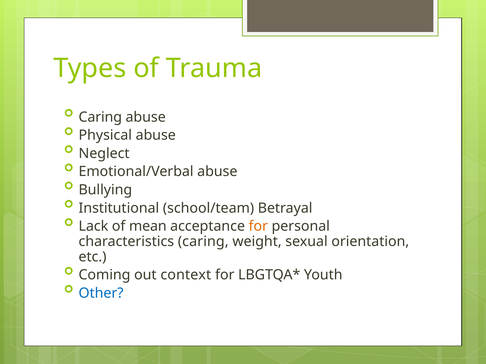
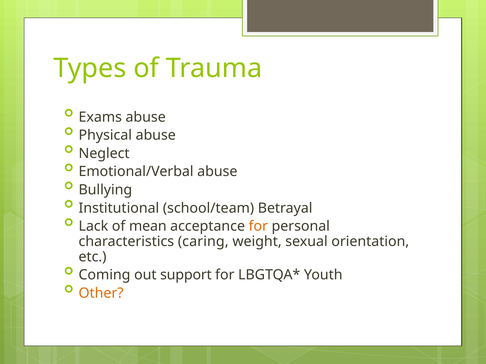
Caring: Caring -> Exams (100, 117)
context: context -> support (186, 275)
Other colour: blue -> orange (101, 294)
